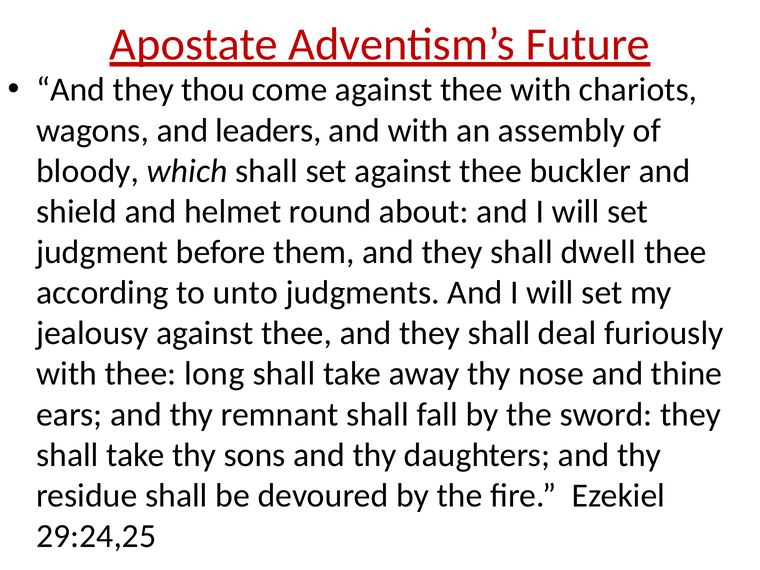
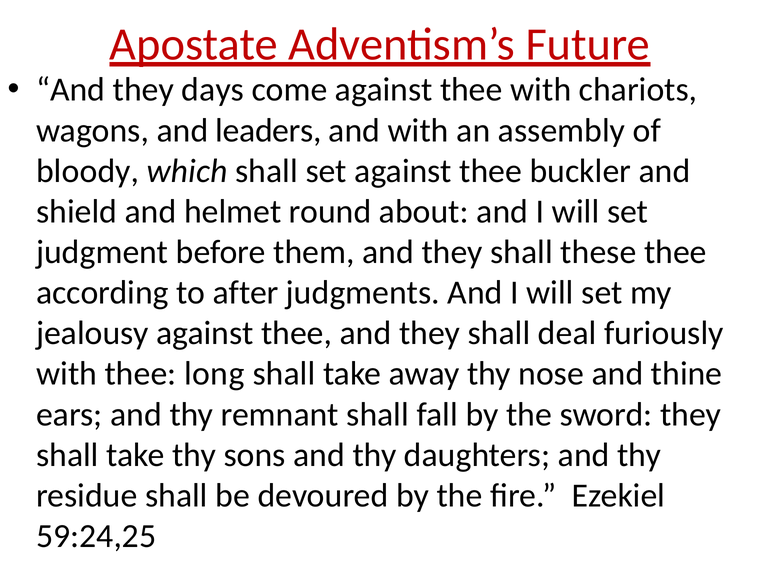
thou: thou -> days (213, 90)
dwell: dwell -> these (598, 252)
unto: unto -> after (246, 293)
29:24,25: 29:24,25 -> 59:24,25 (96, 536)
